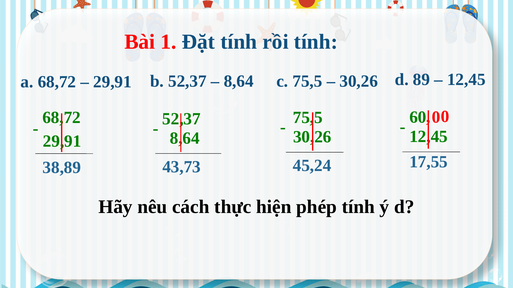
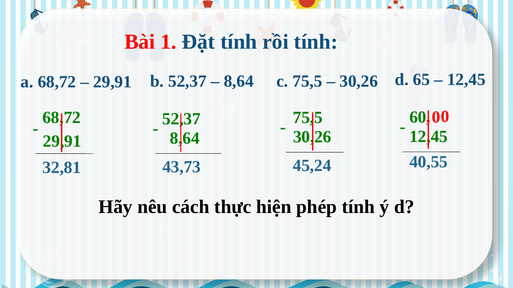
89: 89 -> 65 (421, 80)
17,55: 17,55 -> 40,55 (429, 162)
38,89: 38,89 -> 32,81 (62, 168)
